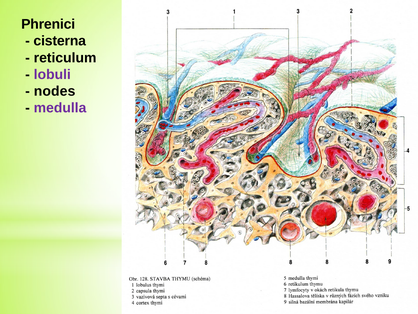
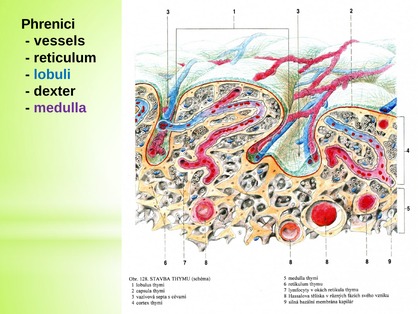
cisterna: cisterna -> vessels (60, 41)
lobuli colour: purple -> blue (52, 74)
nodes: nodes -> dexter (55, 91)
